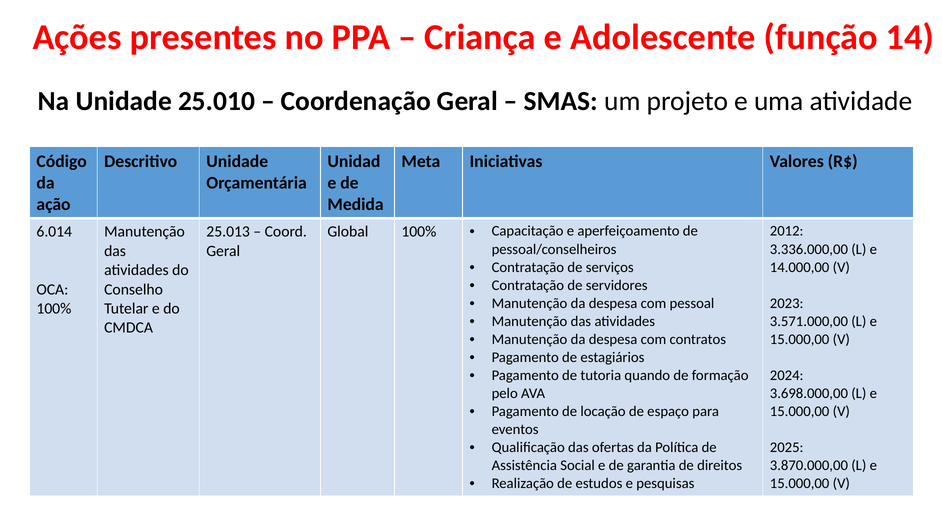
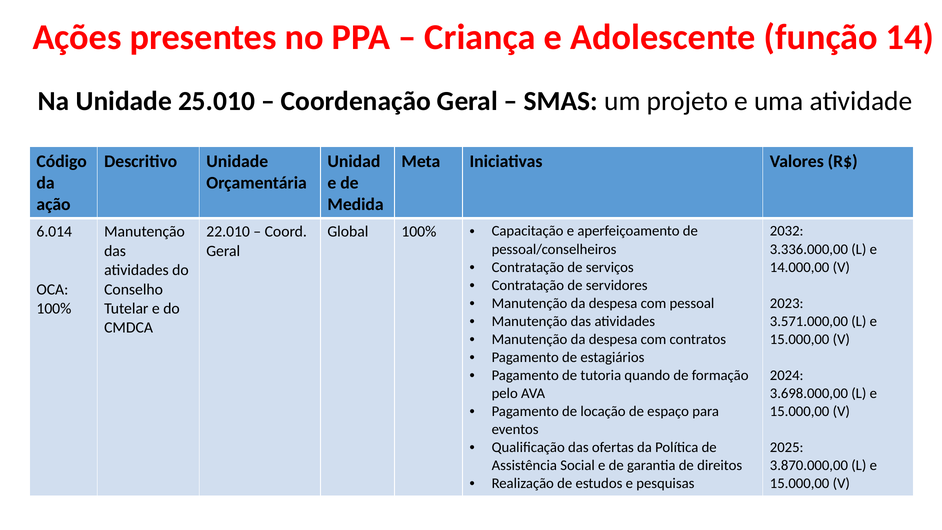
2012: 2012 -> 2032 (787, 231)
25.013: 25.013 -> 22.010 (228, 232)
